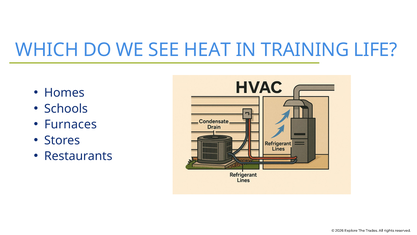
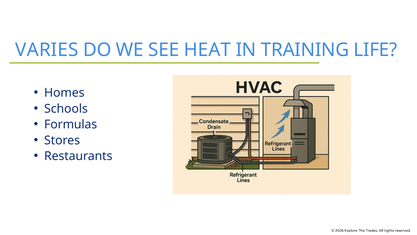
WHICH: WHICH -> VARIES (47, 50)
Furnaces: Furnaces -> Formulas (71, 124)
